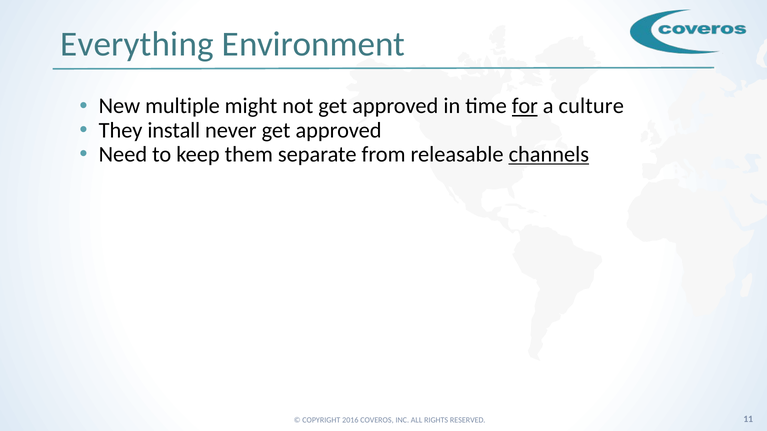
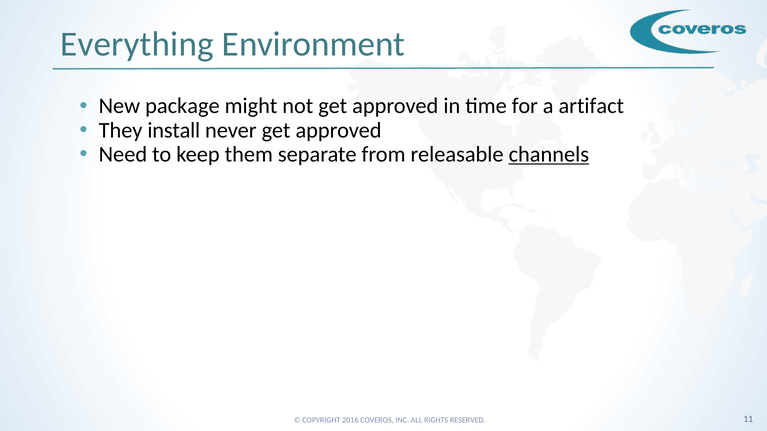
multiple: multiple -> package (182, 106)
for underline: present -> none (525, 106)
culture: culture -> artifact (591, 106)
